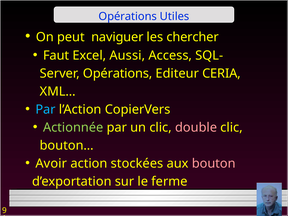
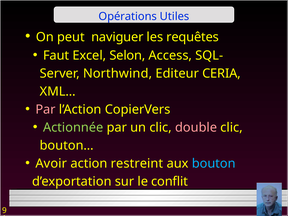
chercher: chercher -> requêtes (193, 37)
Aussi: Aussi -> Selon (127, 55)
Opérations: Opérations -> Northwind (118, 73)
Par colour: light blue -> pink (46, 109)
stockées: stockées -> restreint (137, 163)
bouton colour: pink -> light blue (214, 163)
ferme: ferme -> conflit (170, 181)
